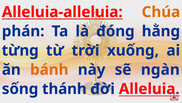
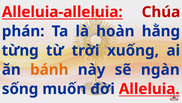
Chúa colour: orange -> red (161, 12)
đóng: đóng -> hoàn (115, 31)
thánh: thánh -> muốn (64, 88)
